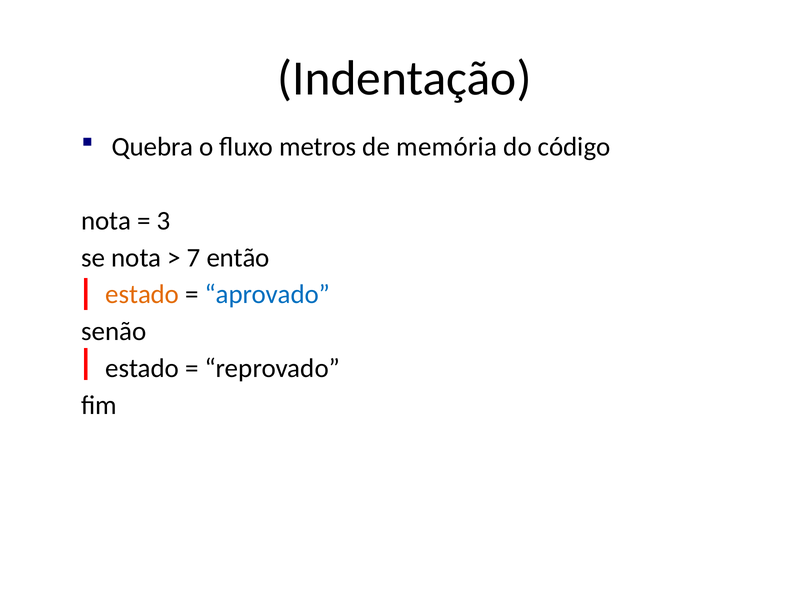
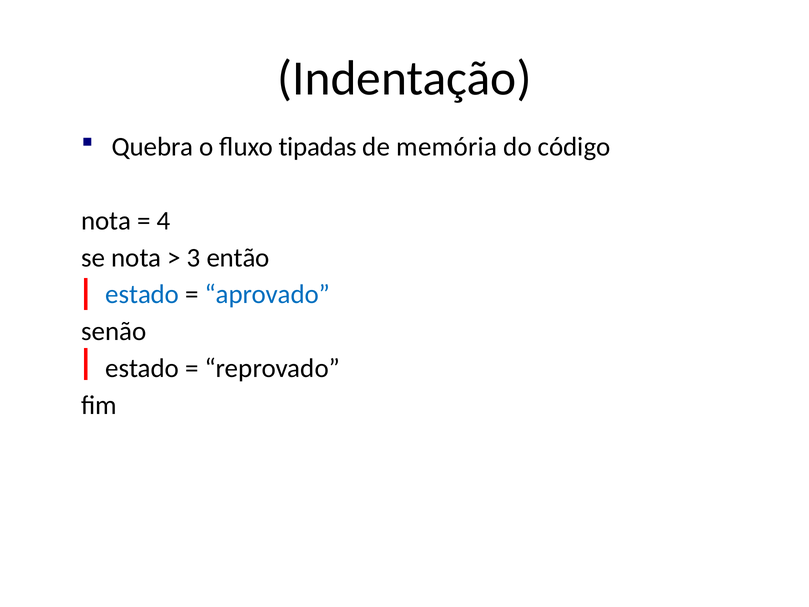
metros: metros -> tipadas (318, 147)
3: 3 -> 4 (163, 221)
7: 7 -> 3 (194, 258)
estado colour: orange -> blue (142, 294)
